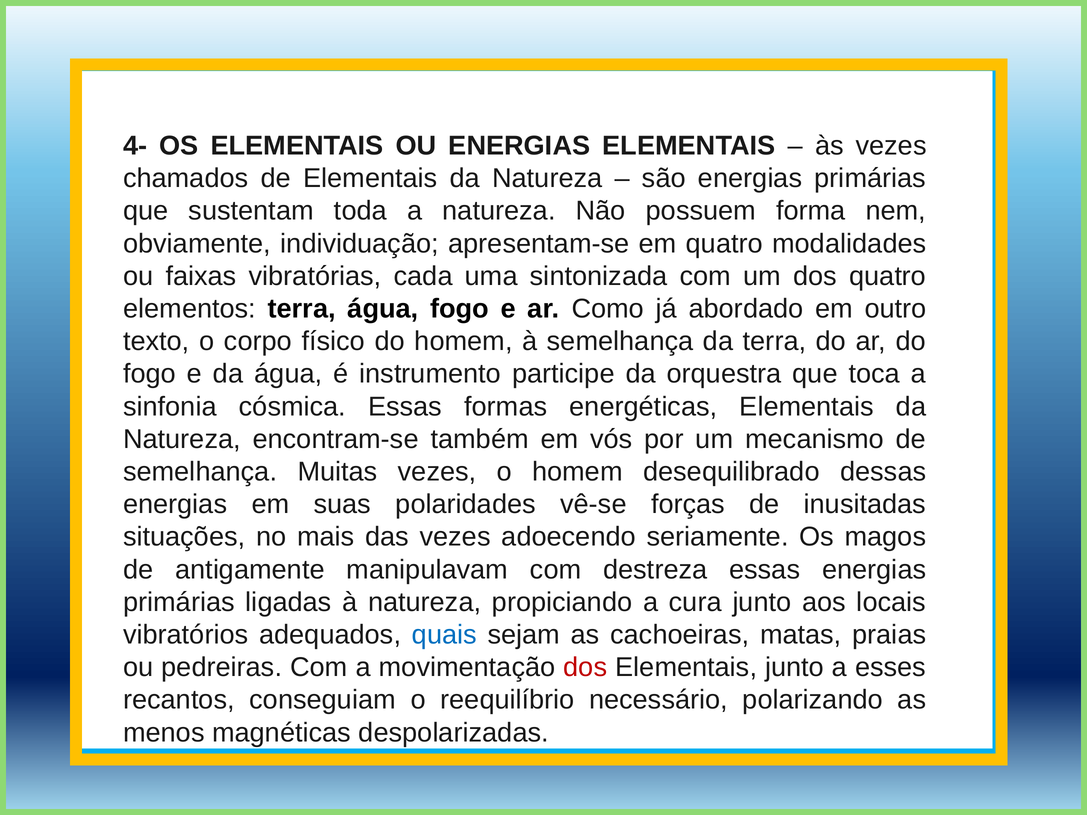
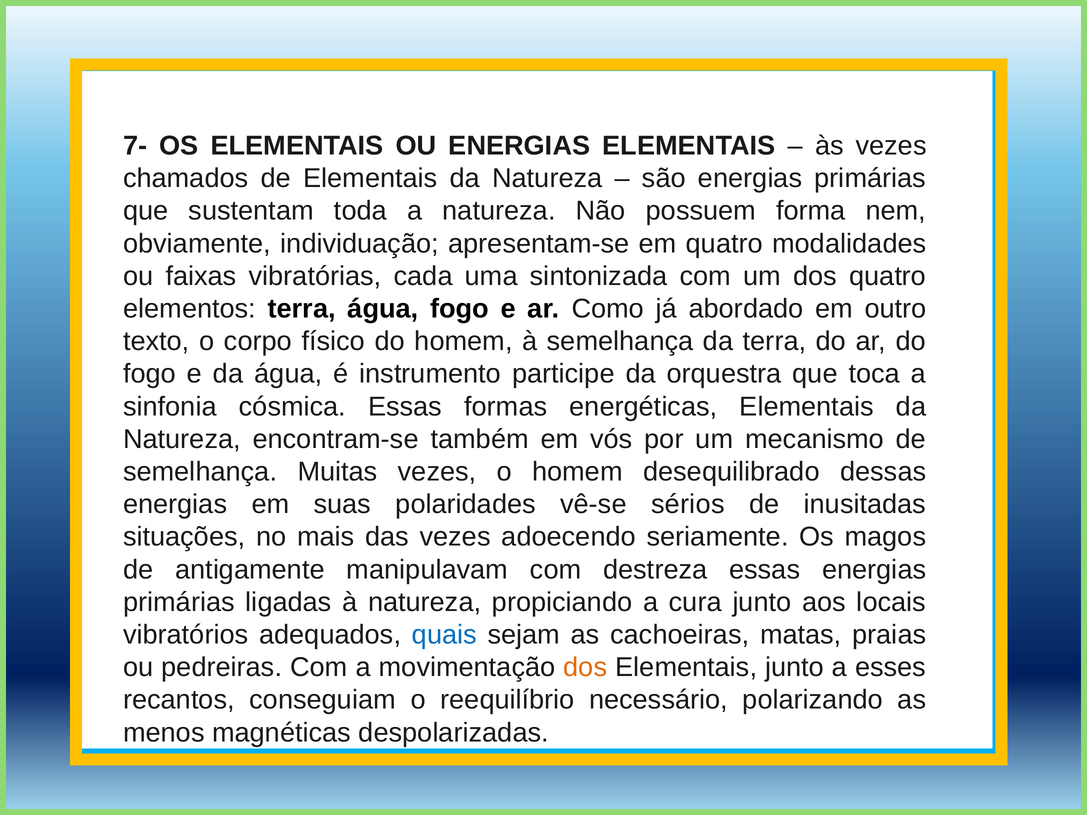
4-: 4- -> 7- (135, 146)
forças: forças -> sérios (688, 504)
dos colour: red -> orange (585, 668)
